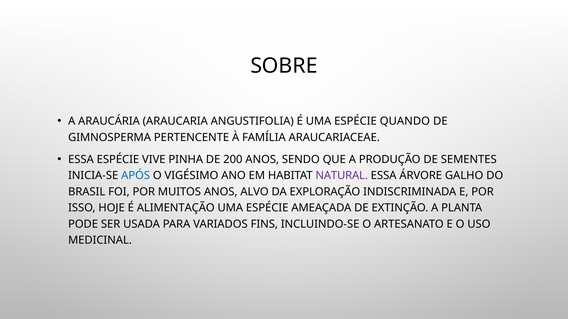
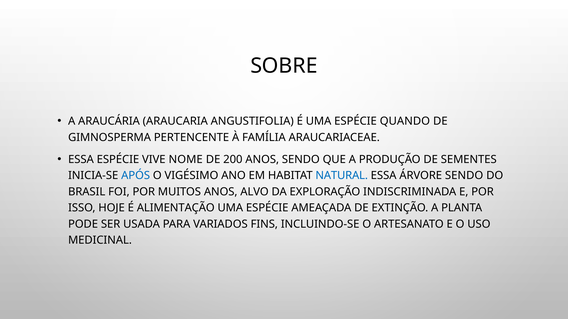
PINHA: PINHA -> NOME (186, 160)
NATURAL colour: purple -> blue (342, 176)
ÁRVORE GALHO: GALHO -> SENDO (464, 176)
